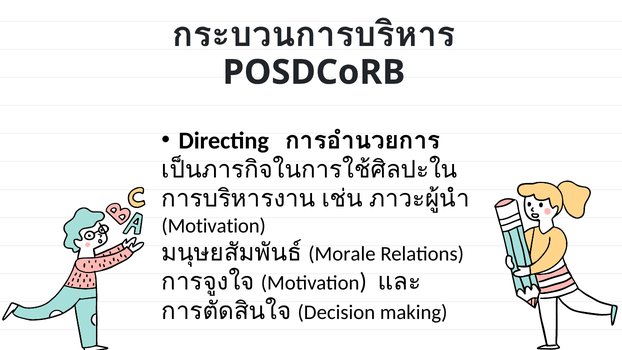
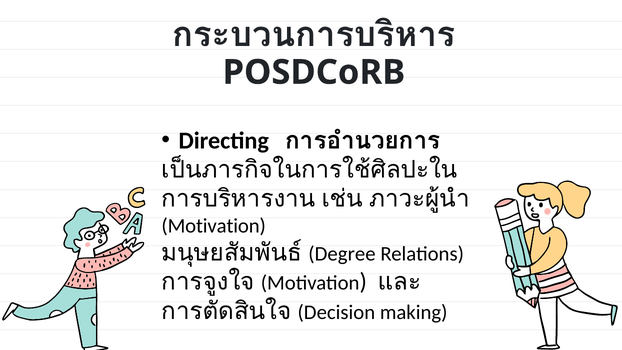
Morale: Morale -> Degree (342, 254)
